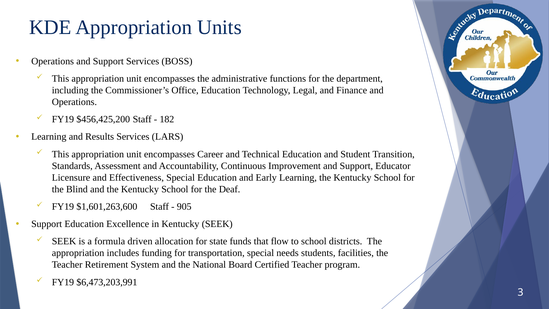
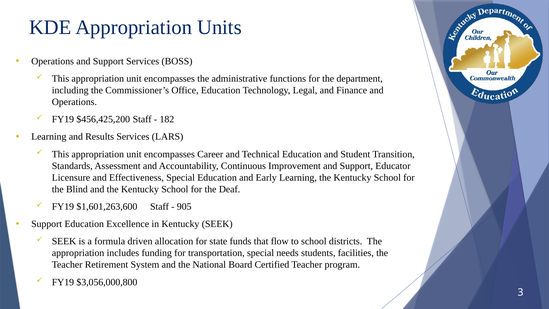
$6,473,203,991: $6,473,203,991 -> $3,056,000,800 (107, 282)
